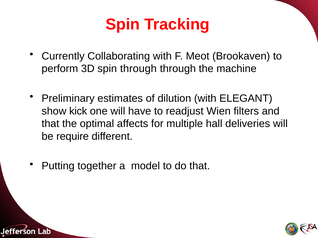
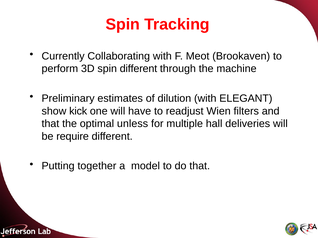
spin through: through -> different (138, 69)
affects: affects -> unless (133, 124)
